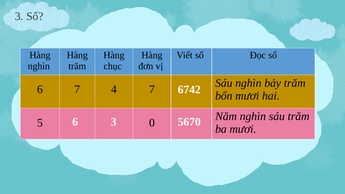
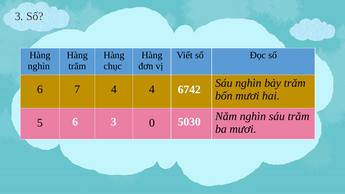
4 7: 7 -> 4 (152, 89)
5670: 5670 -> 5030 (189, 122)
